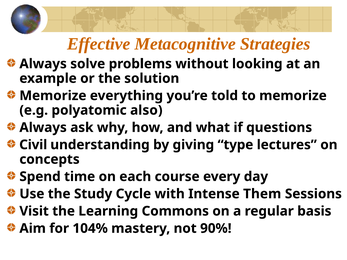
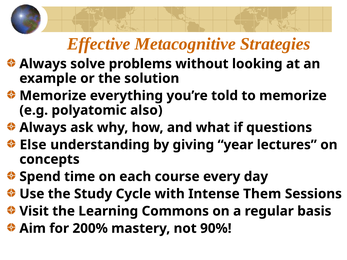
Civil: Civil -> Else (33, 145)
type: type -> year (235, 145)
104%: 104% -> 200% (90, 229)
